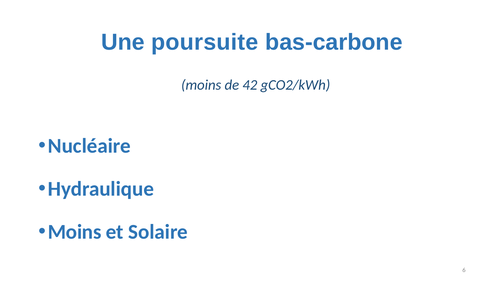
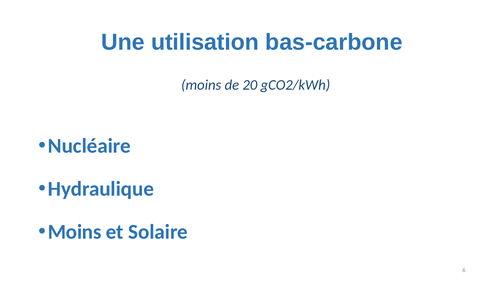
poursuite: poursuite -> utilisation (205, 42)
42: 42 -> 20 (250, 85)
